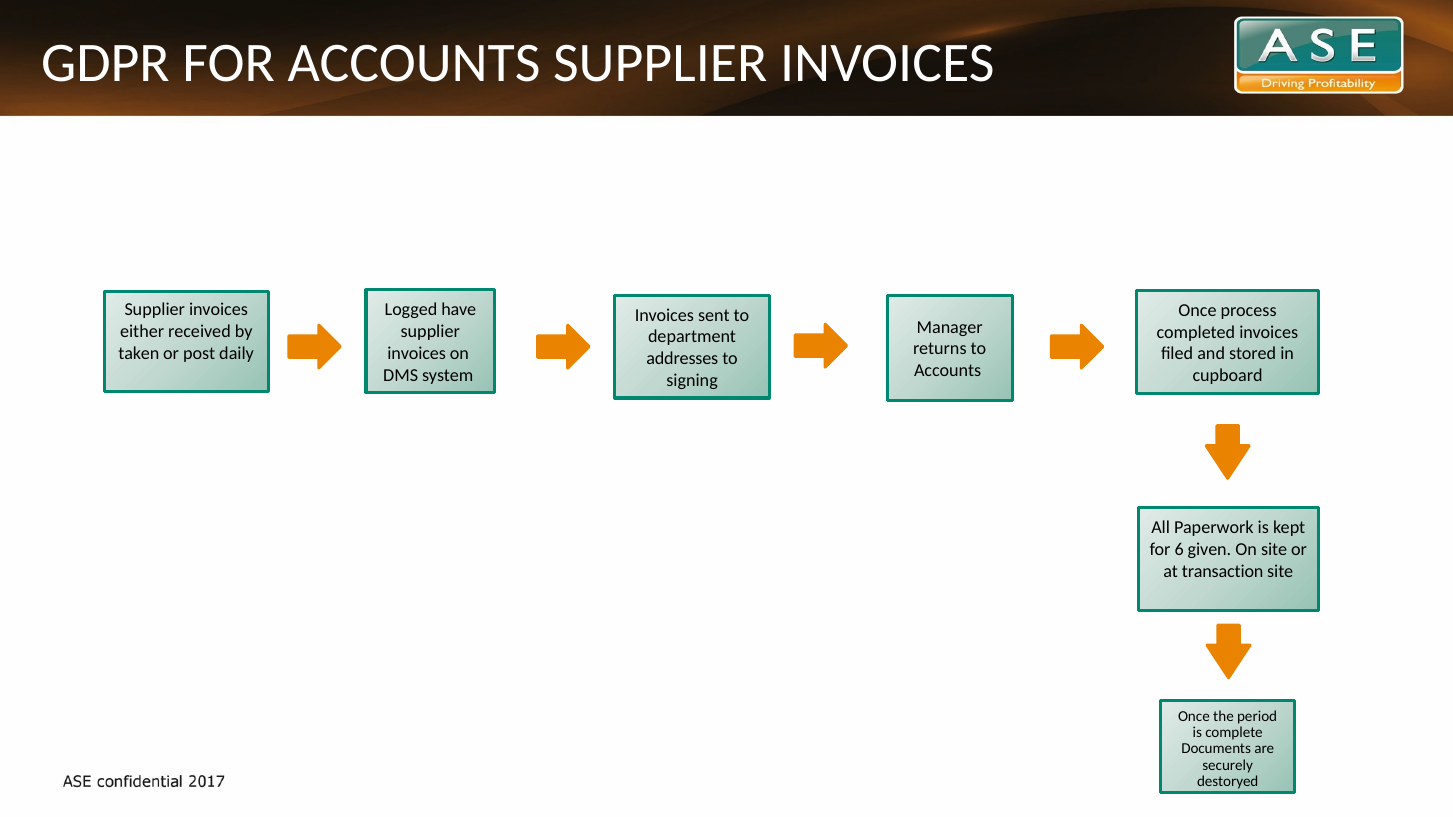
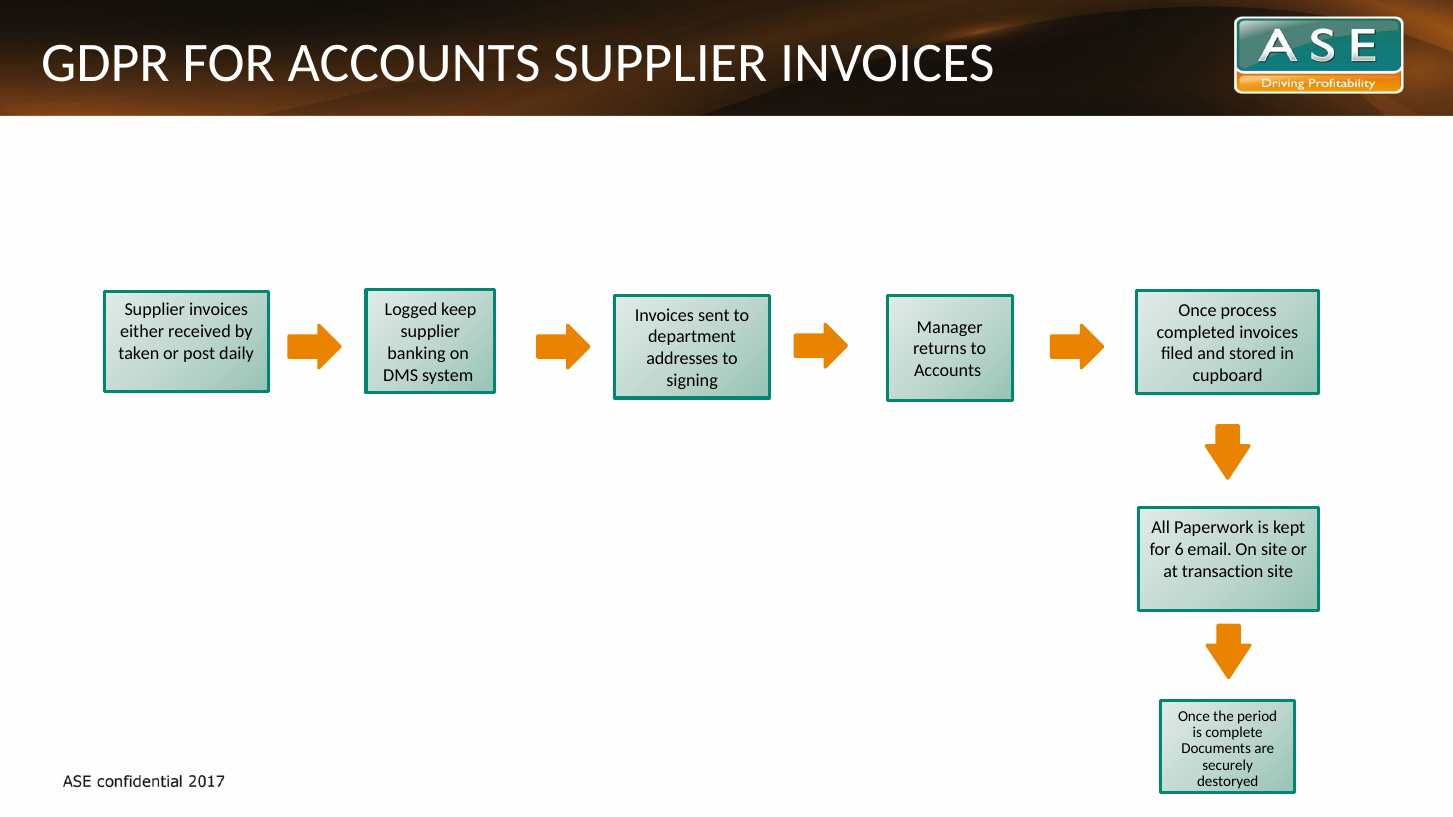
have: have -> keep (459, 310)
invoices: invoices -> banking (417, 354)
given: given -> email (1210, 550)
